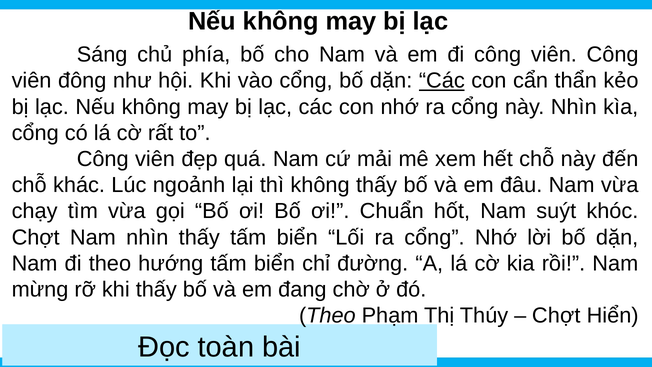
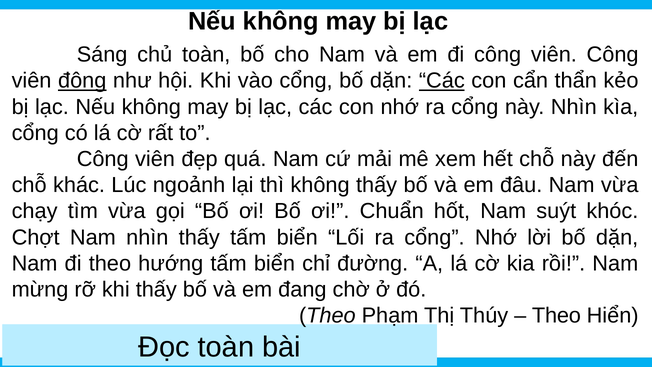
chủ phía: phía -> toàn (206, 55)
đông underline: none -> present (82, 81)
Chợt: Chợt -> Theo (556, 315)
